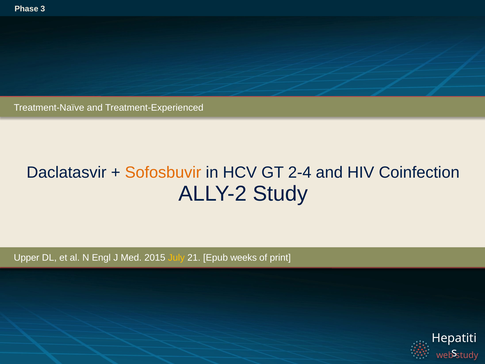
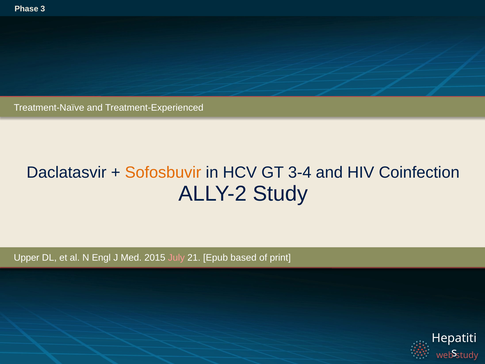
2-4: 2-4 -> 3-4 (300, 172)
July colour: yellow -> pink (176, 258)
weeks: weeks -> based (244, 258)
